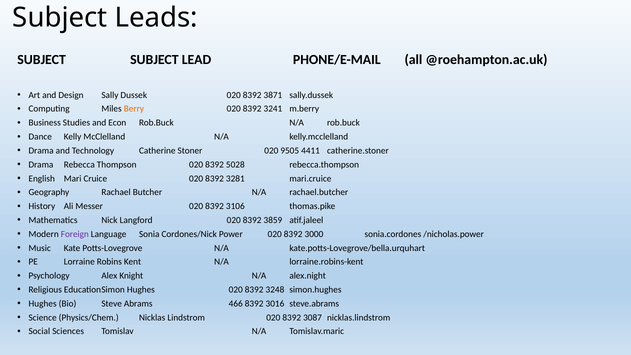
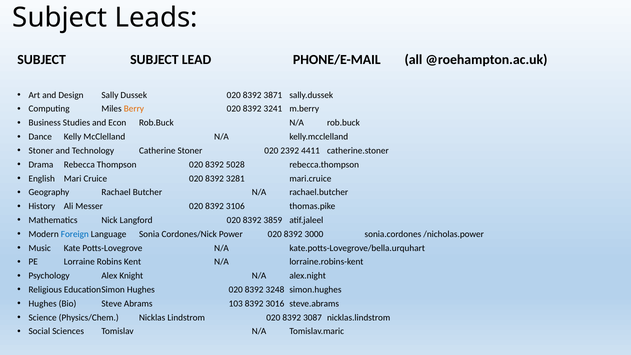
Drama: Drama -> Stoner (41, 151)
9505: 9505 -> 2392 (290, 151)
Foreign colour: purple -> blue (75, 234)
466: 466 -> 103 (236, 304)
